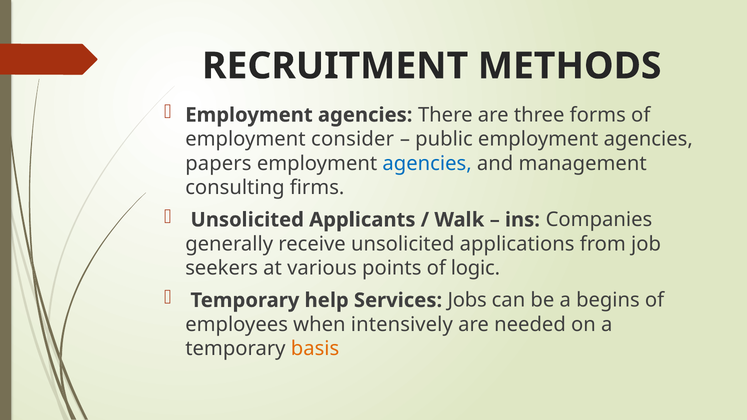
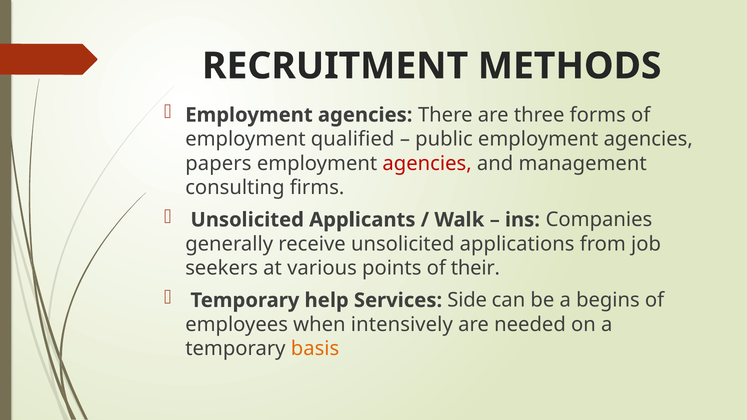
consider: consider -> qualified (353, 139)
agencies colour: blue -> red (427, 164)
logic: logic -> their (475, 268)
Jobs: Jobs -> Side (467, 300)
